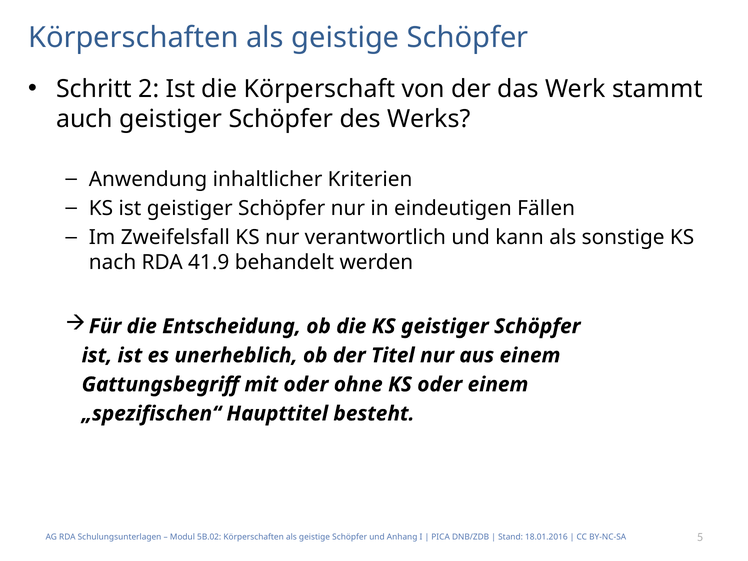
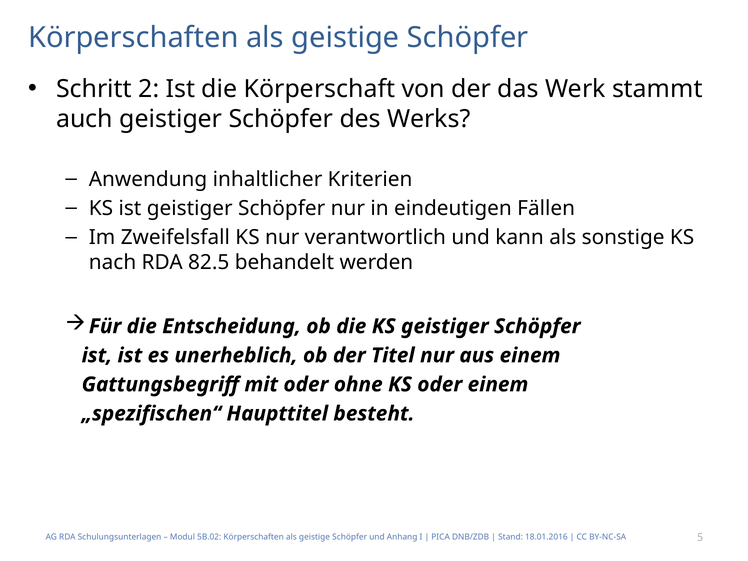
41.9: 41.9 -> 82.5 (209, 262)
